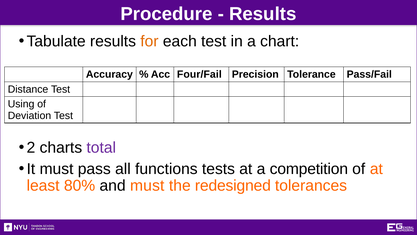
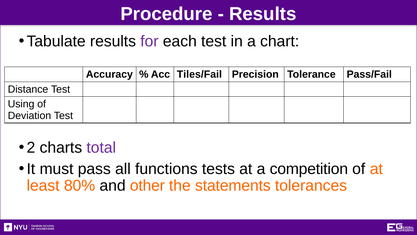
for colour: orange -> purple (149, 41)
Four/Fail: Four/Fail -> Tiles/Fail (199, 74)
and must: must -> other (147, 185)
redesigned: redesigned -> statements (233, 185)
